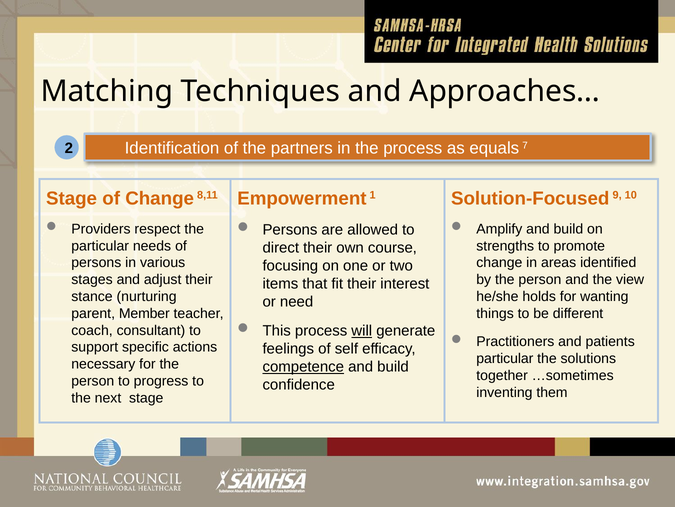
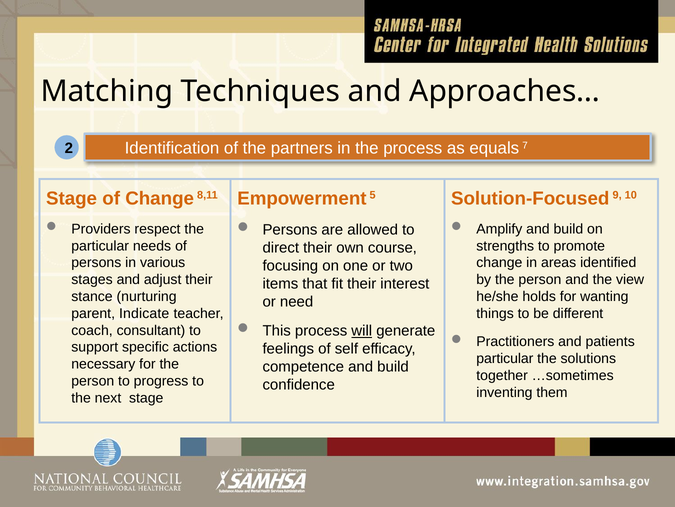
1: 1 -> 5 (373, 195)
Member: Member -> Indicate (144, 313)
competence underline: present -> none (303, 366)
